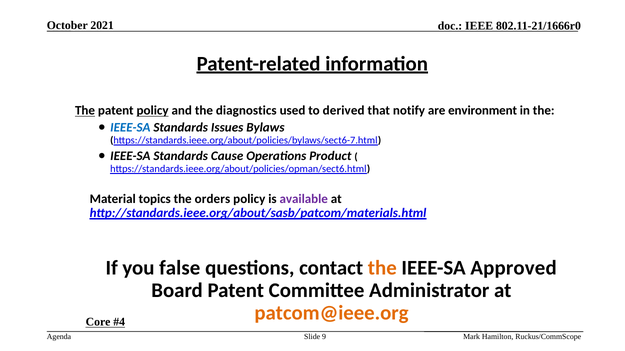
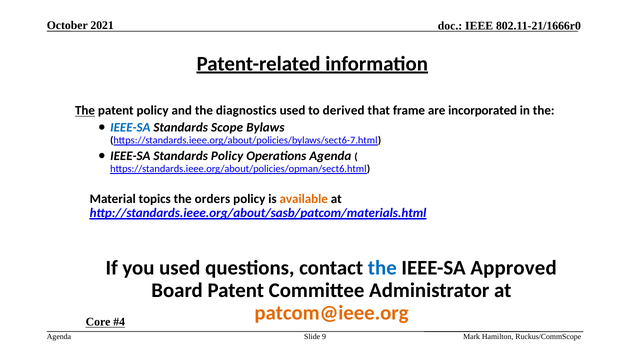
policy underline: present -> none (153, 111)
notify: notify -> frame (409, 111)
environment: environment -> incorporated (483, 111)
Issues: Issues -> Scope (227, 128)
Standards Cause: Cause -> Policy (227, 156)
Operations Product: Product -> Agenda (330, 156)
available colour: purple -> orange (304, 199)
you false: false -> used (180, 268)
the colour: orange -> blue (382, 268)
